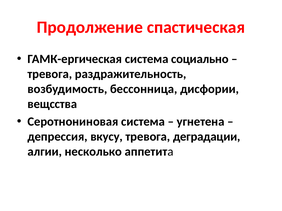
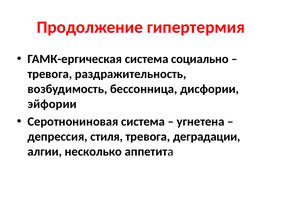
спастическая: спастическая -> гипертермия (196, 27)
вещсства: вещсства -> эйфории (52, 104)
вкусу: вкусу -> стиля (107, 137)
